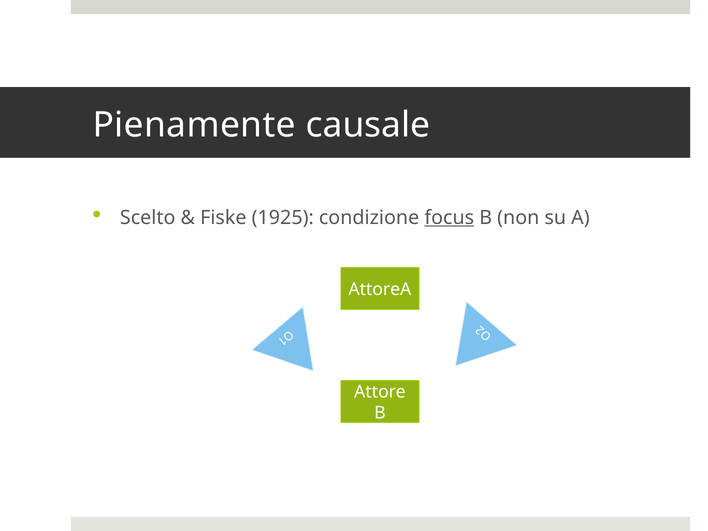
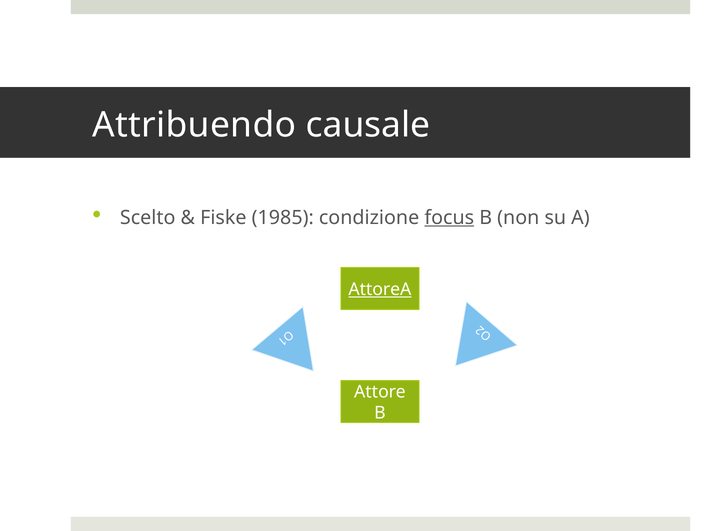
Pienamente: Pienamente -> Attribuendo (194, 125)
1925: 1925 -> 1985 (283, 218)
AttoreA underline: none -> present (380, 290)
